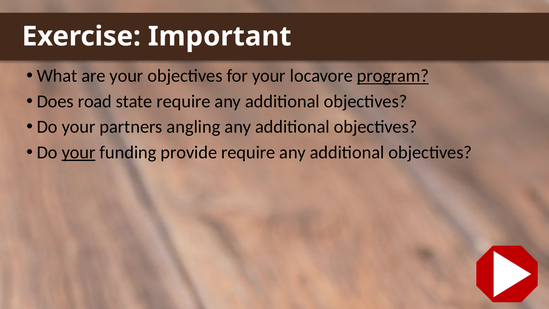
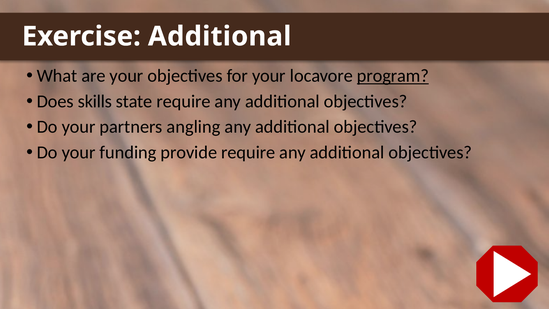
Exercise Important: Important -> Additional (220, 36)
road: road -> skills (95, 101)
your underline: present -> none (79, 152)
